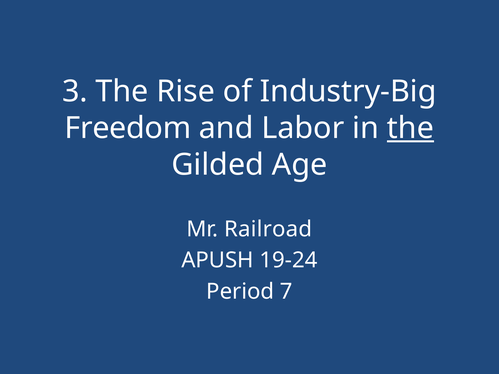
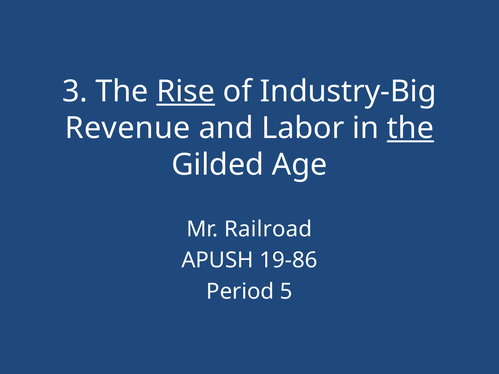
Rise underline: none -> present (186, 92)
Freedom: Freedom -> Revenue (128, 128)
19-24: 19-24 -> 19-86 (289, 260)
7: 7 -> 5 (286, 292)
